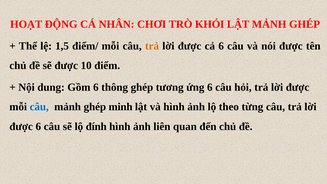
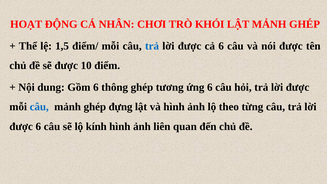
trả colour: orange -> blue (152, 46)
minh: minh -> đựng (121, 107)
đính: đính -> kính (96, 126)
